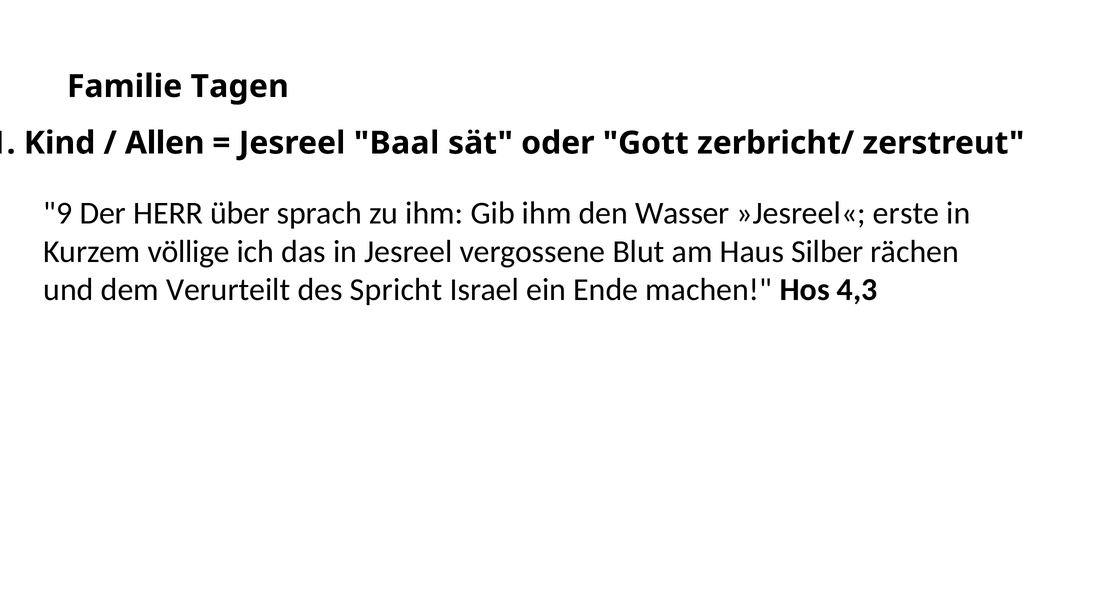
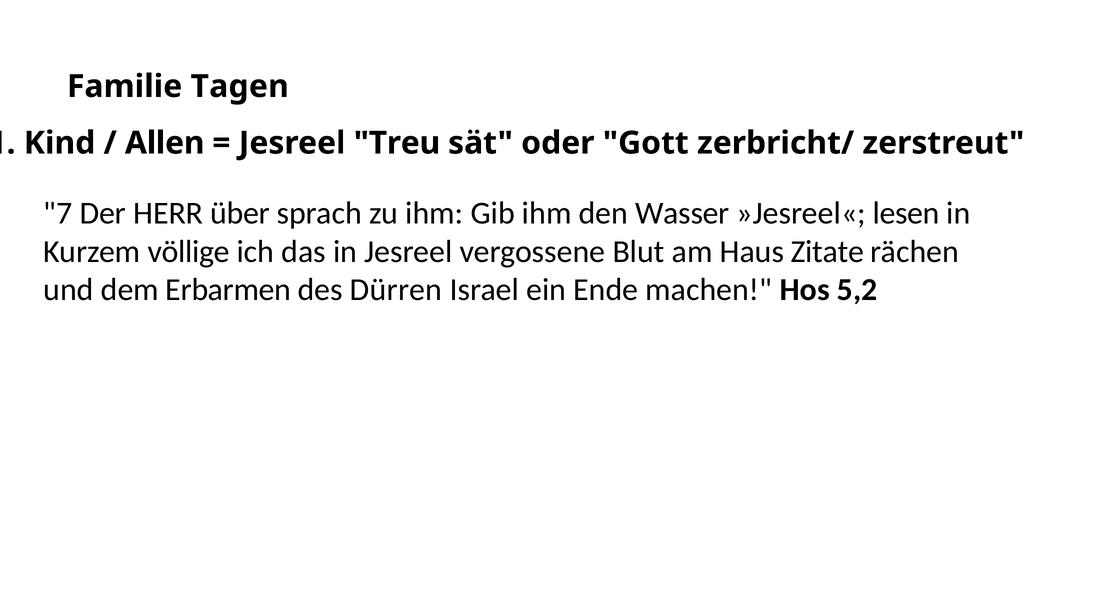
Baal: Baal -> Treu (397, 143)
9: 9 -> 7 (58, 213)
erste: erste -> lesen (906, 213)
Silber: Silber -> Zitate (827, 251)
Verurteilt: Verurteilt -> Erbarmen (228, 290)
Spricht: Spricht -> Dürren (396, 290)
4,3: 4,3 -> 5,2 (857, 290)
